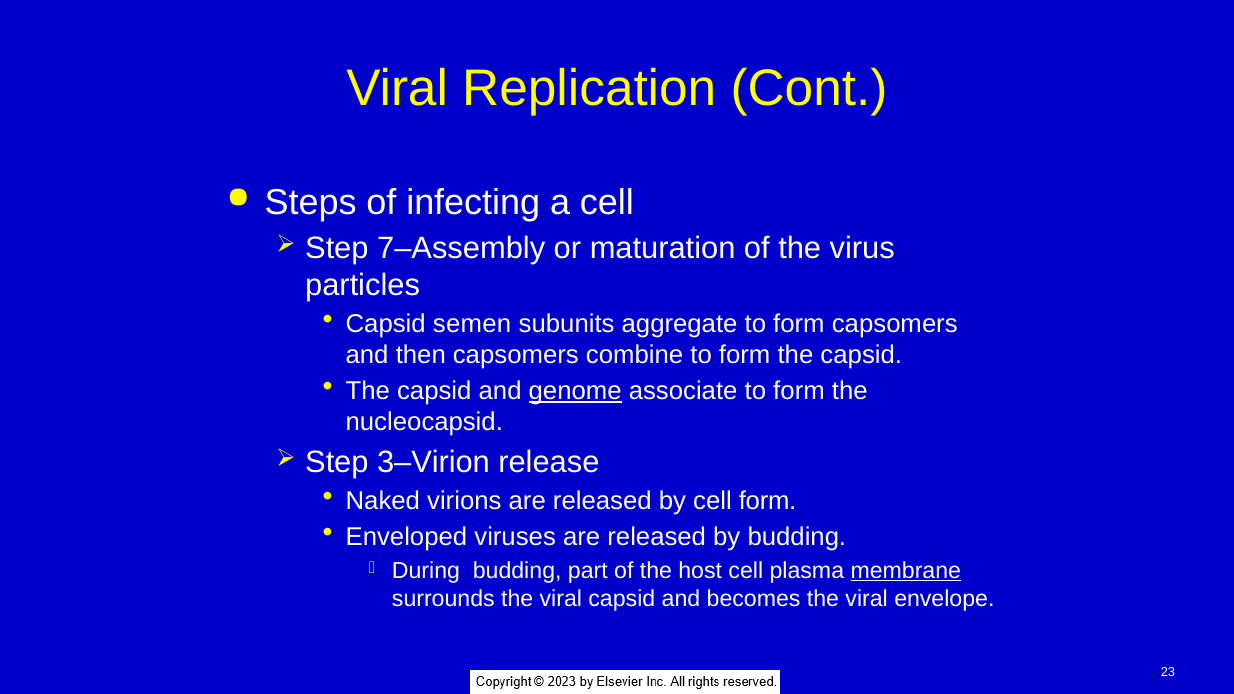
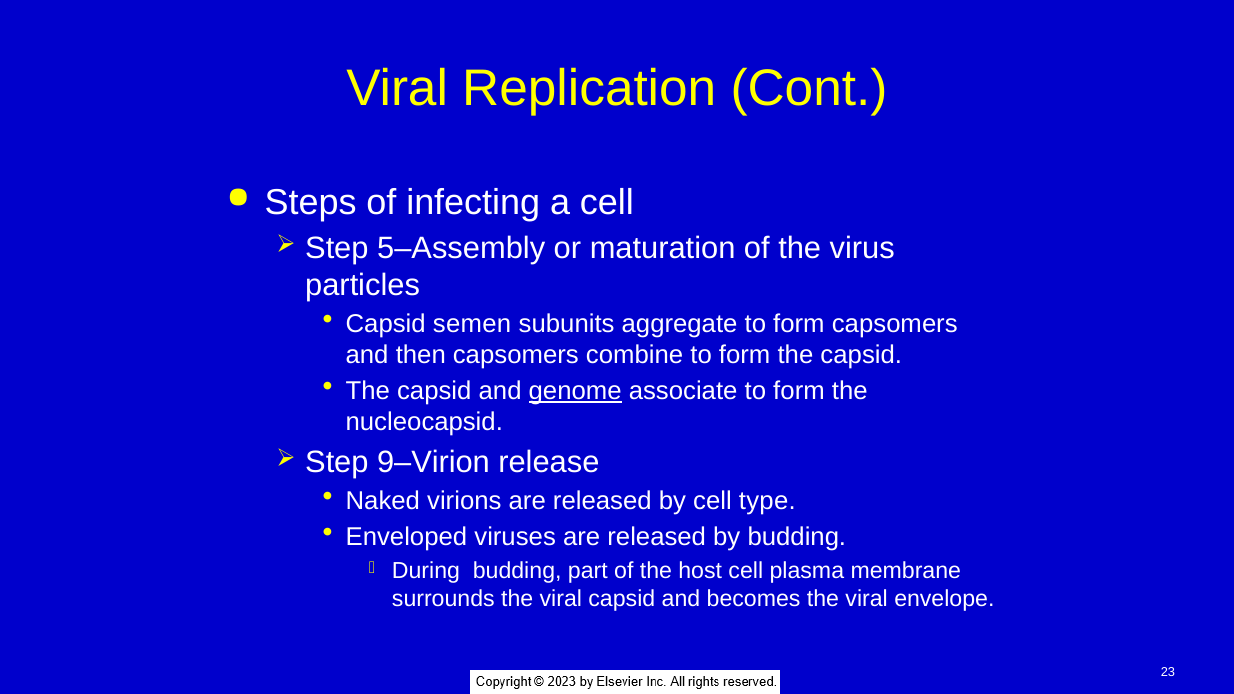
7–Assembly: 7–Assembly -> 5–Assembly (461, 249)
3–Virion: 3–Virion -> 9–Virion (433, 462)
cell form: form -> type (767, 501)
membrane underline: present -> none (906, 571)
